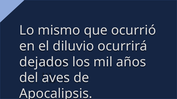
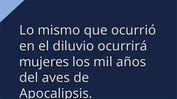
dejados: dejados -> mujeres (44, 62)
